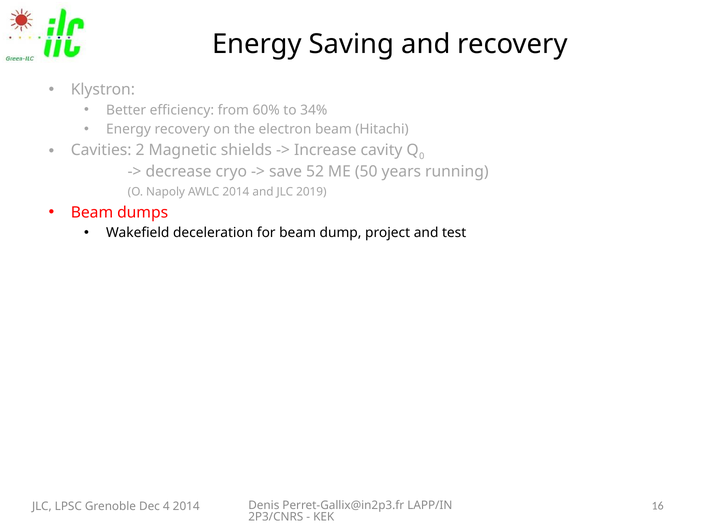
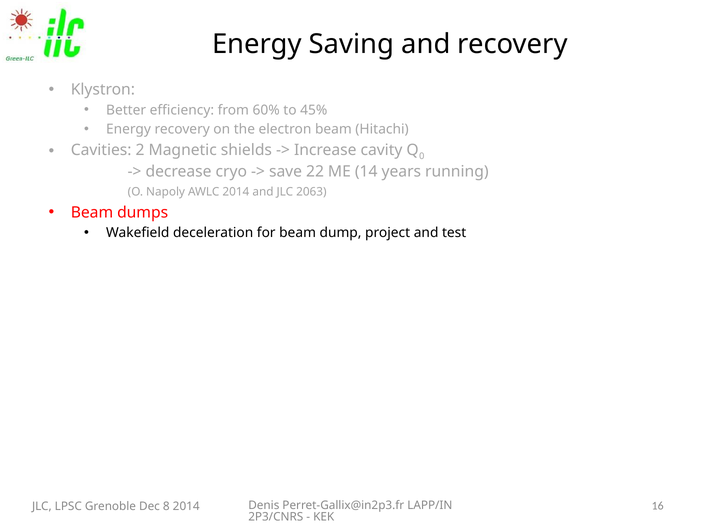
34%: 34% -> 45% (314, 110)
52: 52 -> 22 (315, 172)
50: 50 -> 14 (366, 172)
2019: 2019 -> 2063 (311, 192)
4: 4 -> 8 (166, 506)
